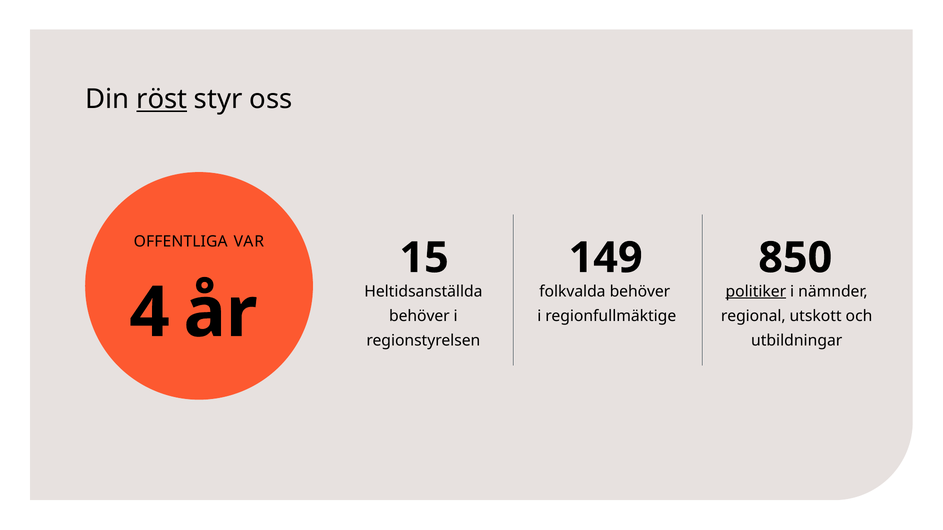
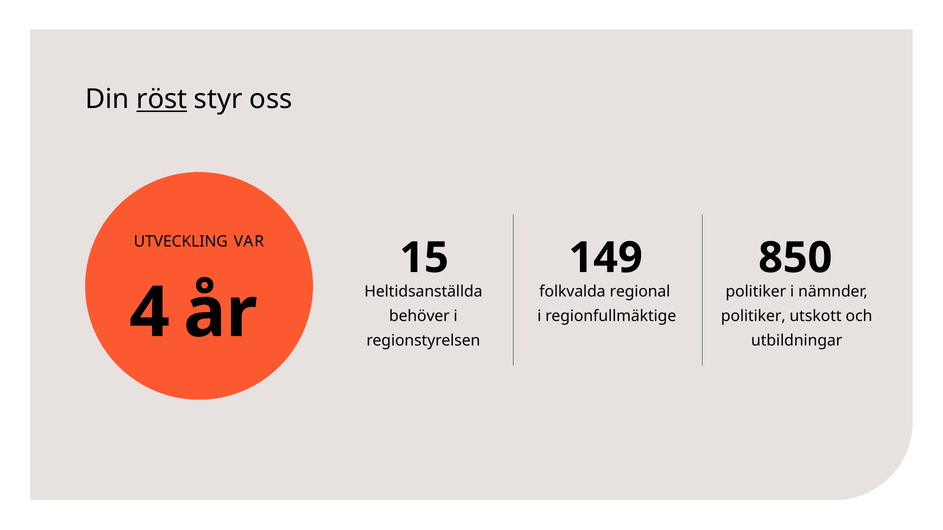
OFFENTLIGA: OFFENTLIGA -> UTVECKLING (181, 242)
folkvalda behöver: behöver -> regional (640, 292)
politiker underline: present -> none (756, 292)
regional: regional -> politiker (753, 316)
